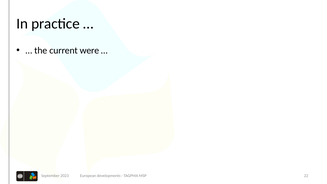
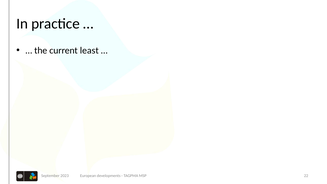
were: were -> least (89, 51)
